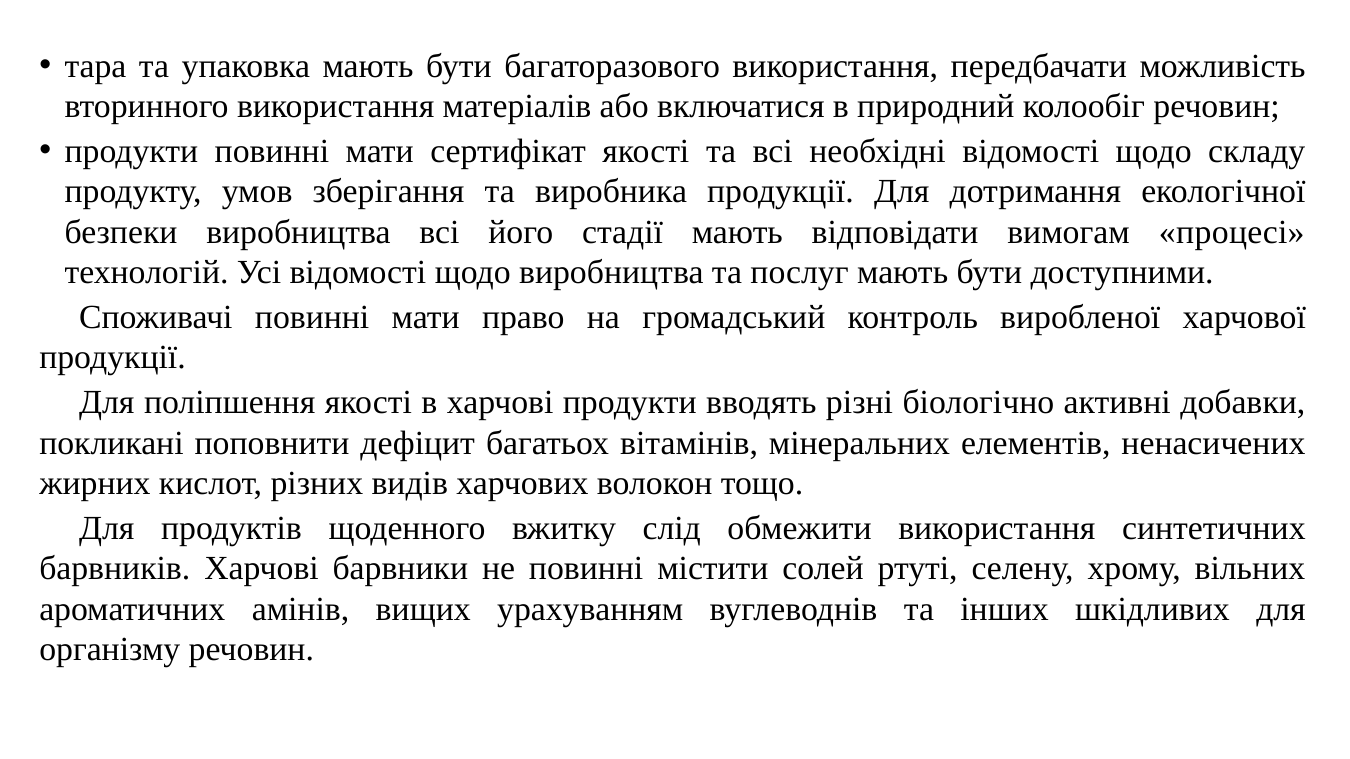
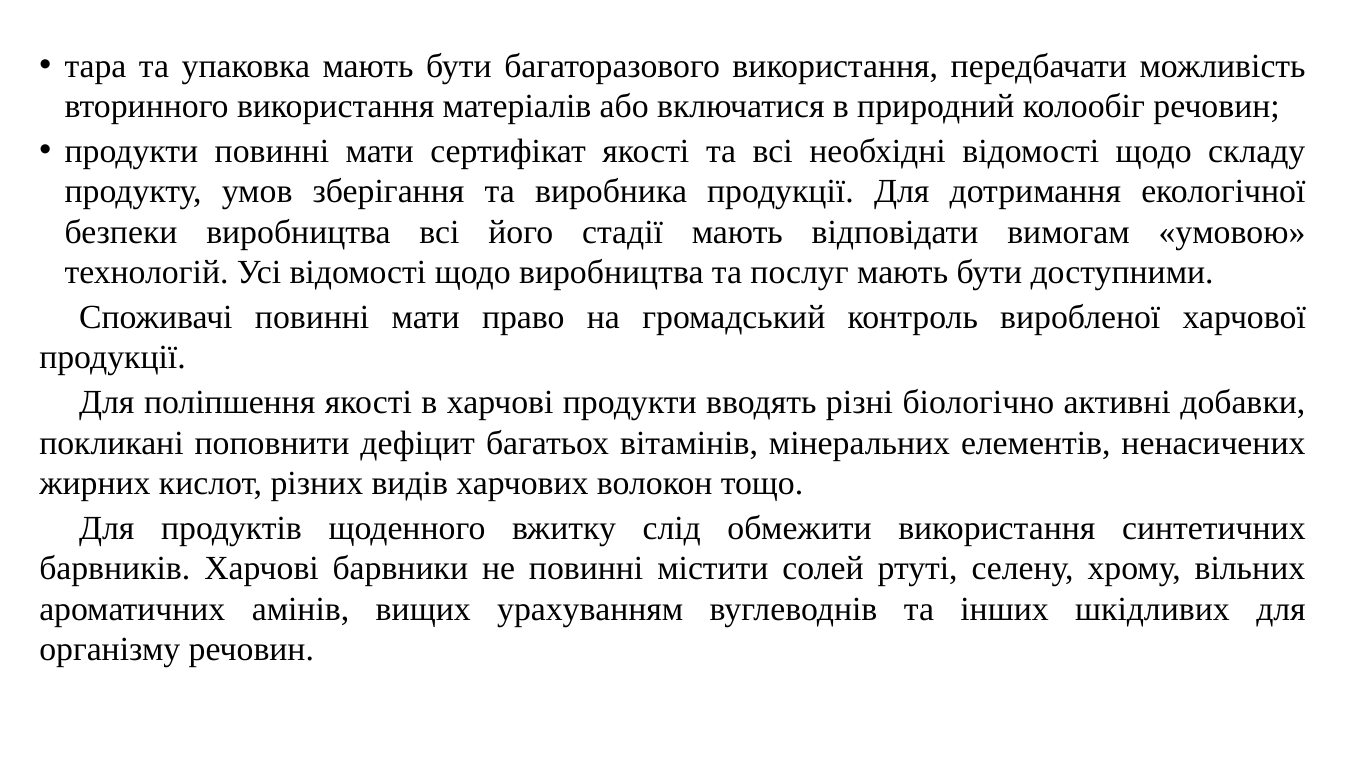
процесі: процесі -> умовою (1232, 232)
